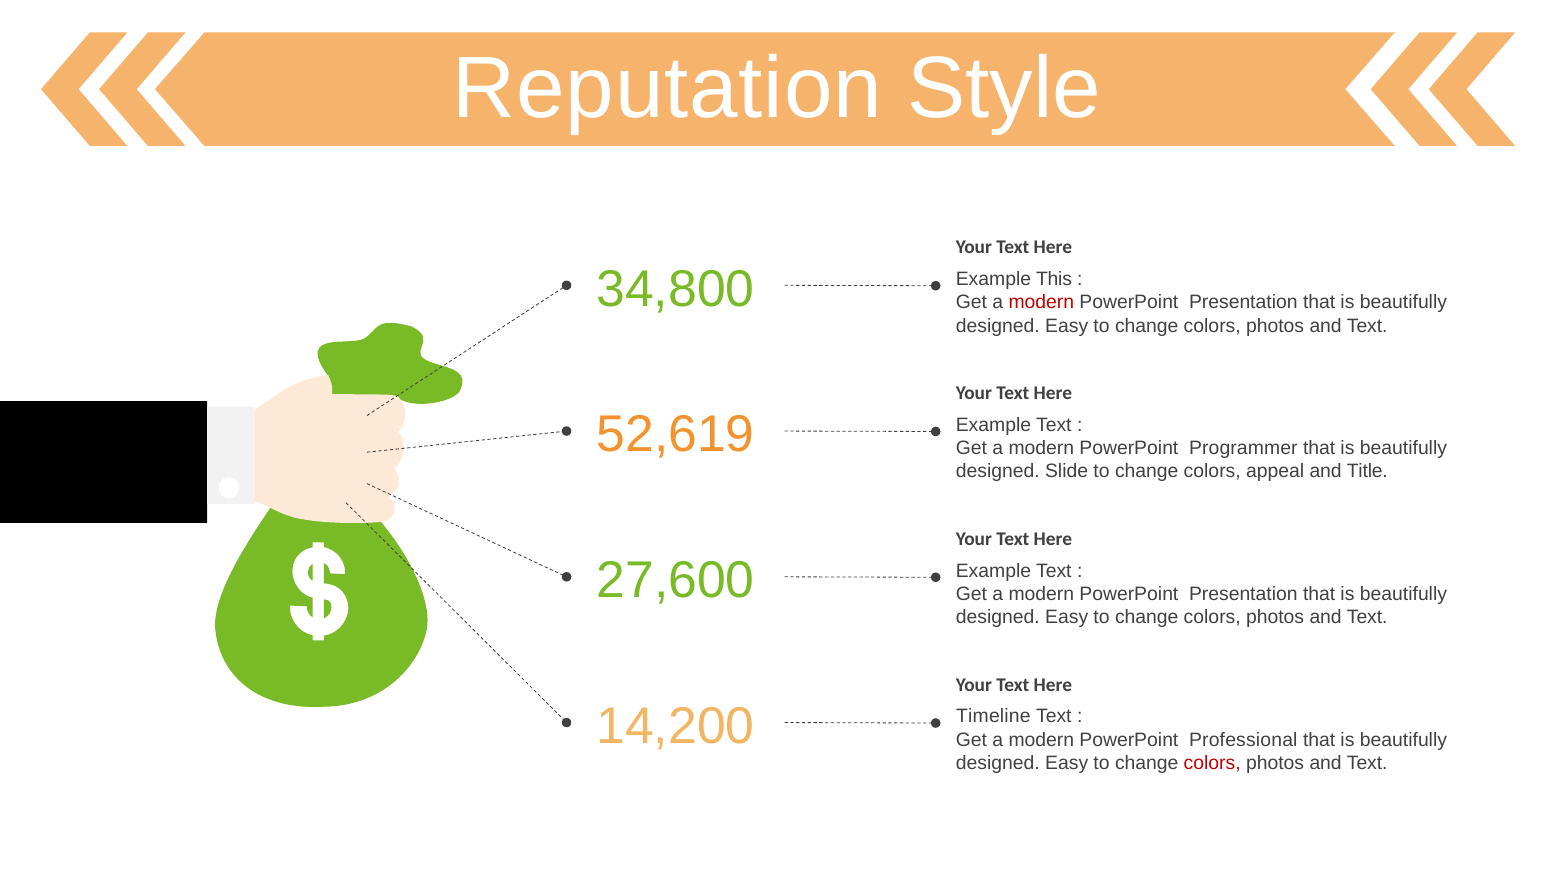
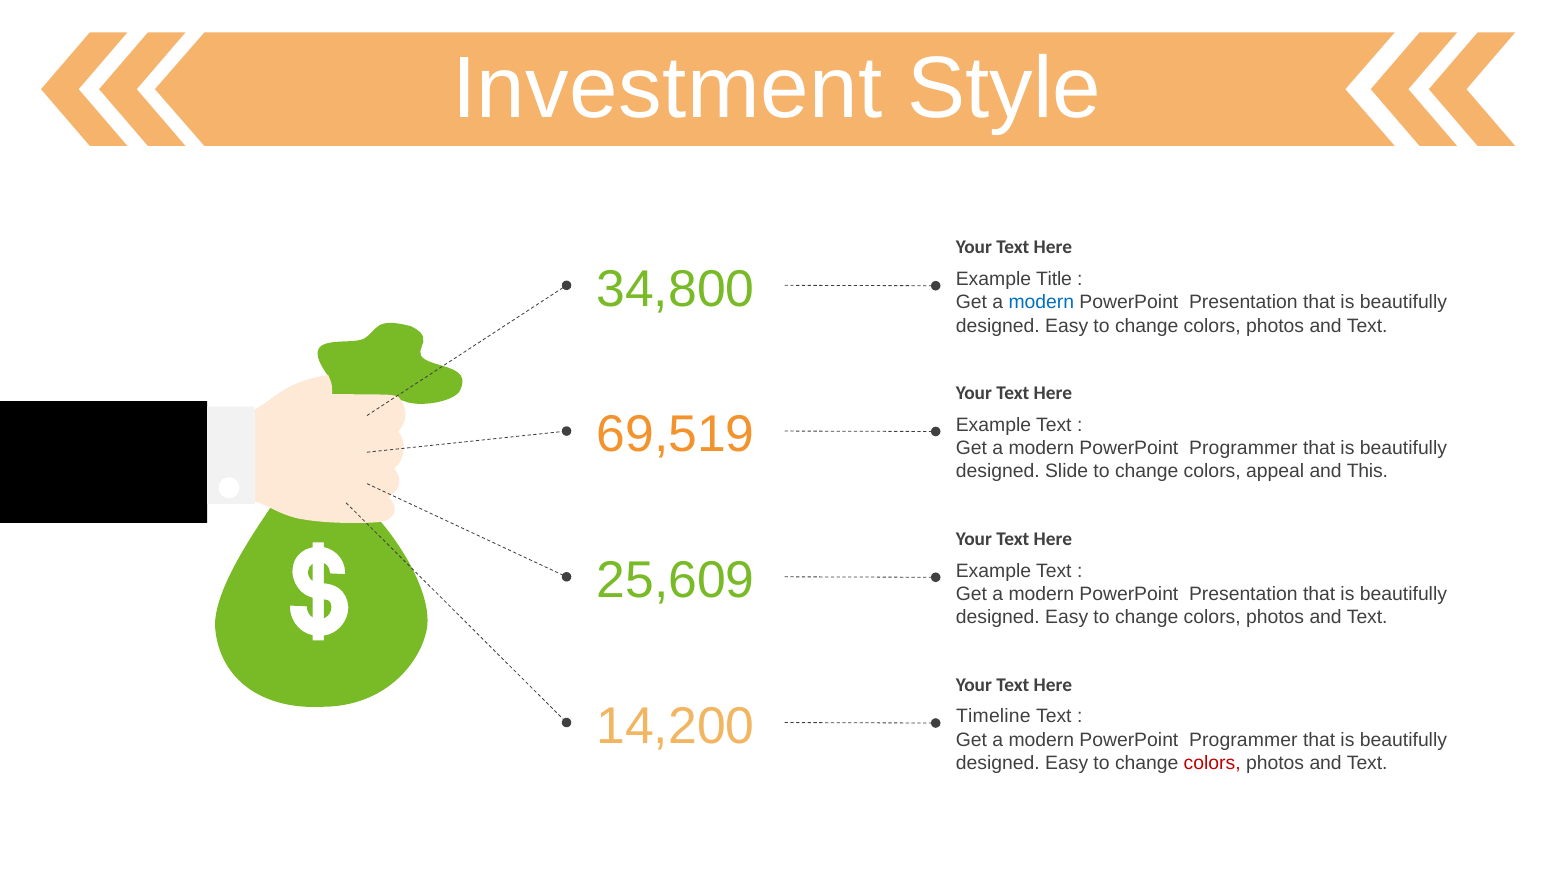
Reputation: Reputation -> Investment (667, 89)
This: This -> Title (1054, 279)
modern colour: red -> blue (1041, 302)
52,619: 52,619 -> 69,519 (676, 435)
Title: Title -> This (1367, 471)
27,600: 27,600 -> 25,609 (676, 580)
Professional: Professional -> Programmer (1243, 740)
